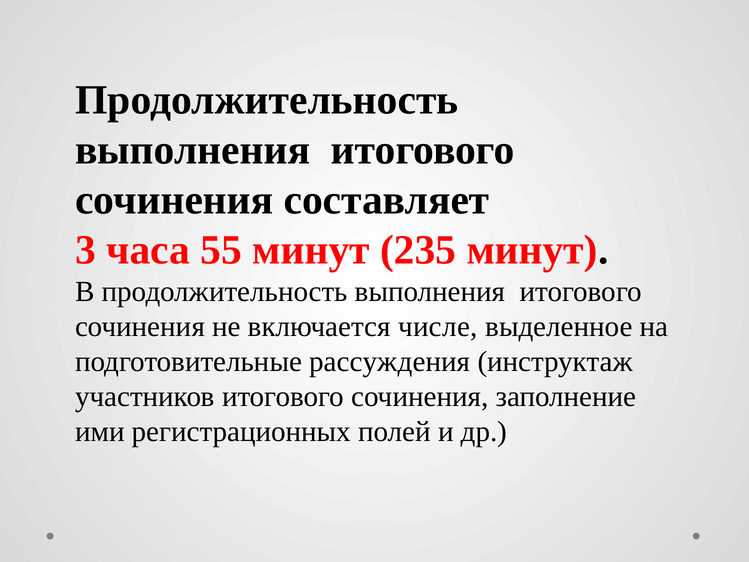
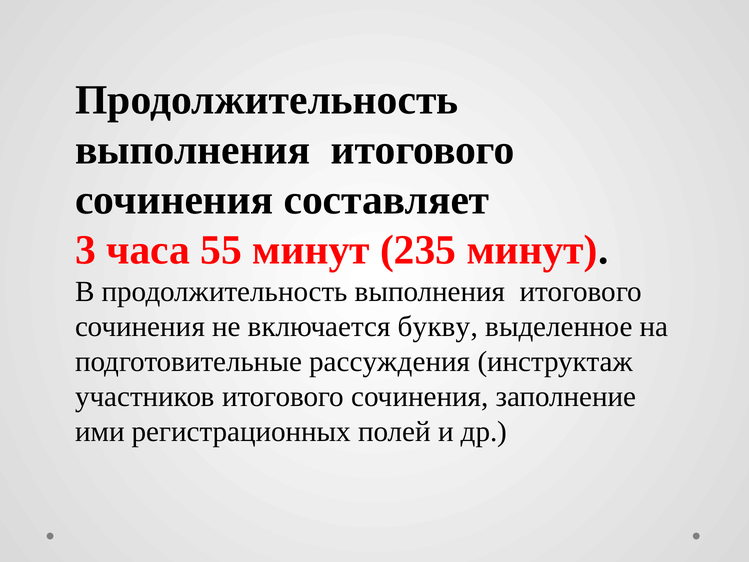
числе: числе -> букву (438, 326)
